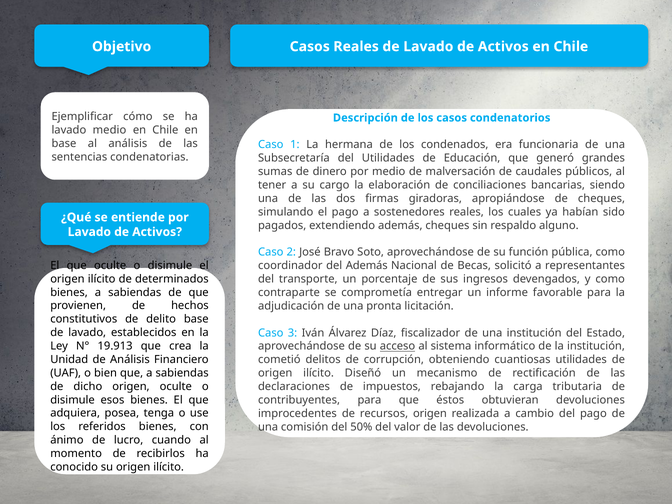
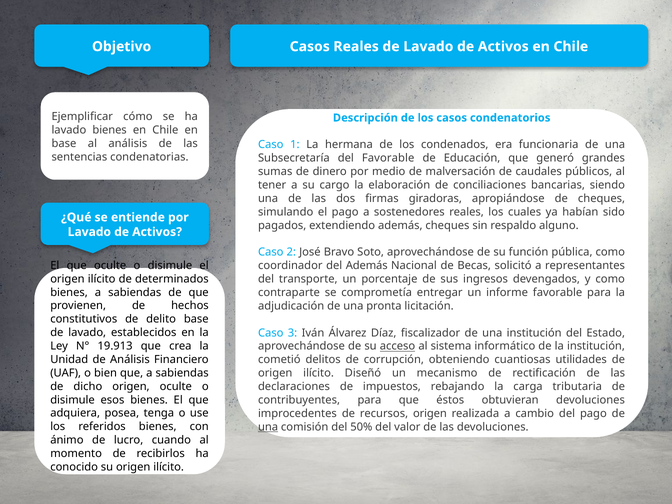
lavado medio: medio -> bienes (110, 130)
del Utilidades: Utilidades -> Favorable (388, 158)
una underline: none -> present (268, 427)
